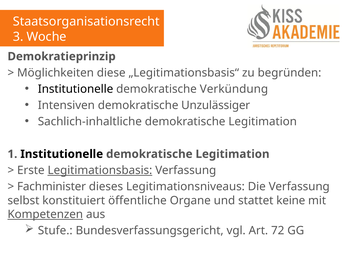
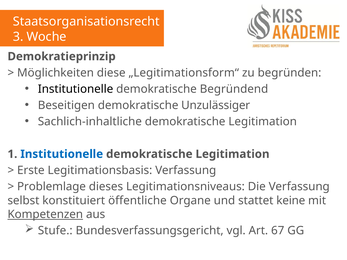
„Legitimationsbasis“: „Legitimationsbasis“ -> „Legitimationsform“ (184, 73)
Verkündung: Verkündung -> Begründend (234, 89)
Intensiven: Intensiven -> Beseitigen (66, 105)
Institutionelle colour: black -> blue (62, 154)
Legitimationsbasis underline: present -> none (100, 171)
Fachminister: Fachminister -> Problemlage (51, 187)
72: 72 -> 67 (278, 231)
